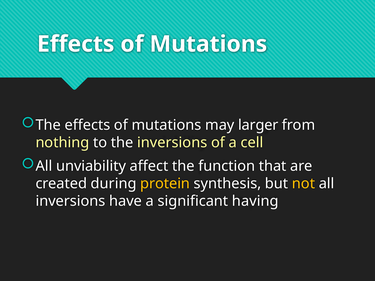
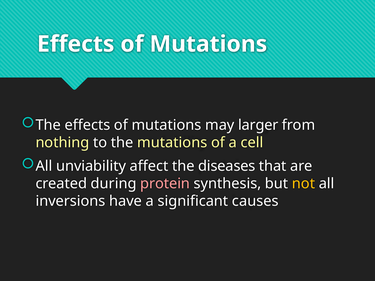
the inversions: inversions -> mutations (172, 143)
function: function -> diseases (227, 166)
protein colour: yellow -> pink (165, 184)
having: having -> causes (255, 201)
